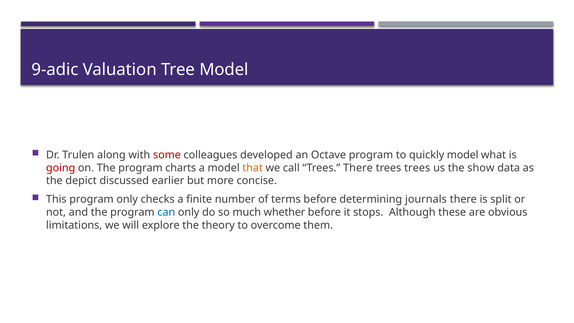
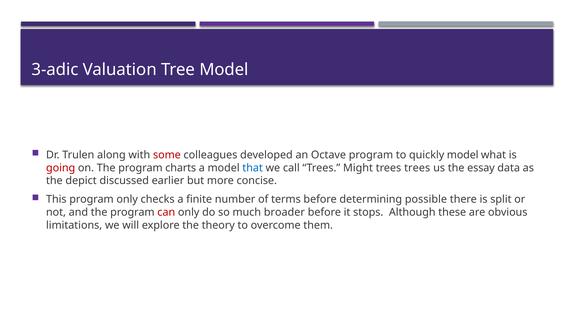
9-adic: 9-adic -> 3-adic (55, 70)
that colour: orange -> blue (253, 168)
Trees There: There -> Might (358, 168)
show: show -> essay (481, 168)
journals: journals -> possible (426, 199)
can colour: blue -> red (166, 212)
whether: whether -> broader (284, 212)
